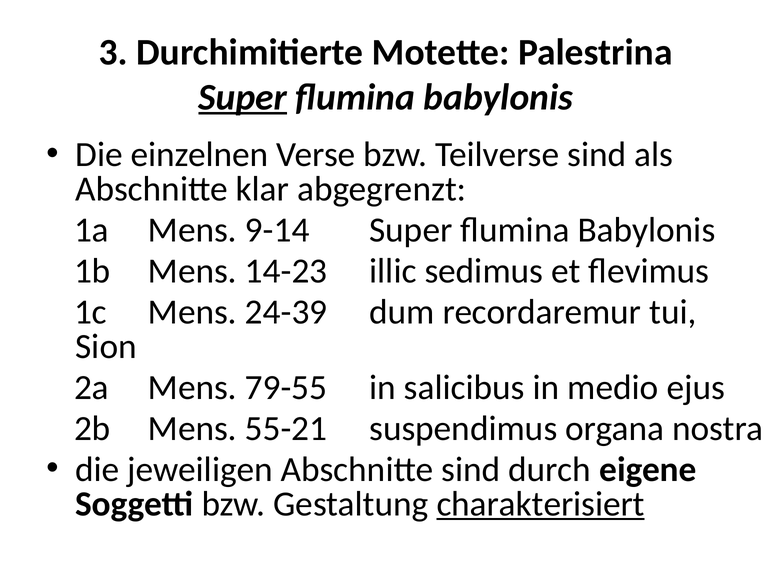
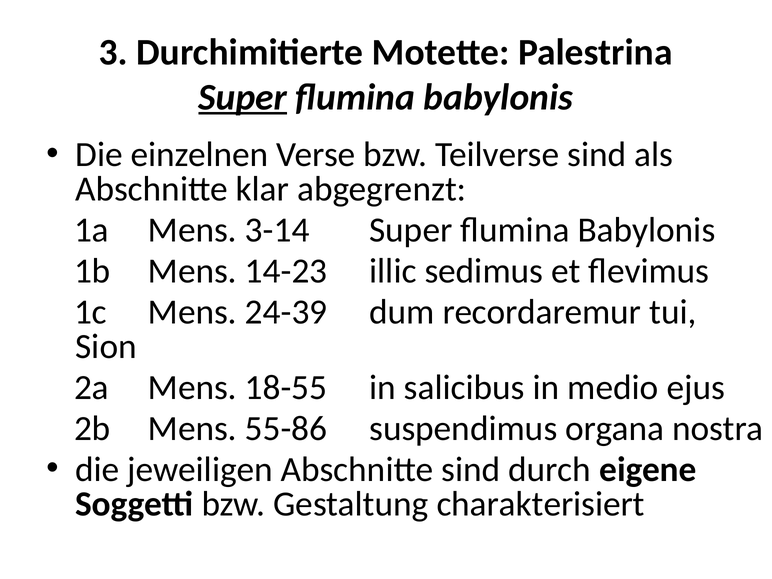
9-14: 9-14 -> 3-14 (277, 230)
79-55: 79-55 -> 18-55 (286, 387)
55-21: 55-21 -> 55-86 (286, 428)
charakterisiert underline: present -> none (541, 504)
